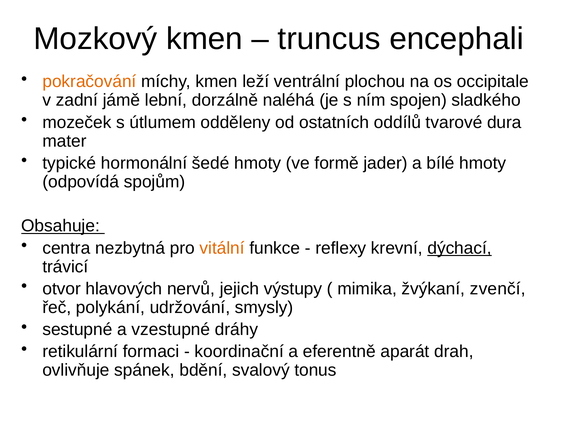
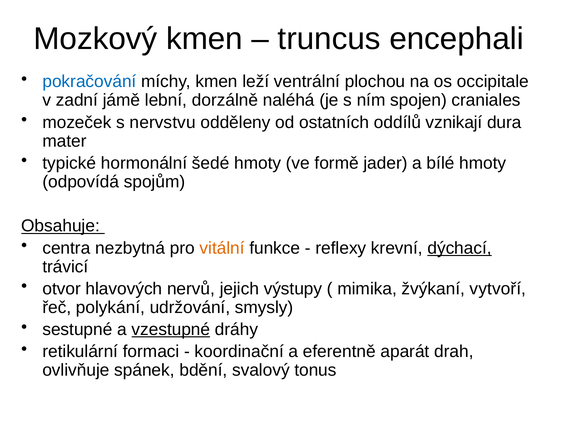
pokračování colour: orange -> blue (89, 82)
sladkého: sladkého -> craniales (486, 100)
útlumem: útlumem -> nervstvu (163, 122)
tvarové: tvarové -> vznikají (454, 122)
zvenčí: zvenčí -> vytvoří (498, 289)
vzestupné underline: none -> present (171, 330)
